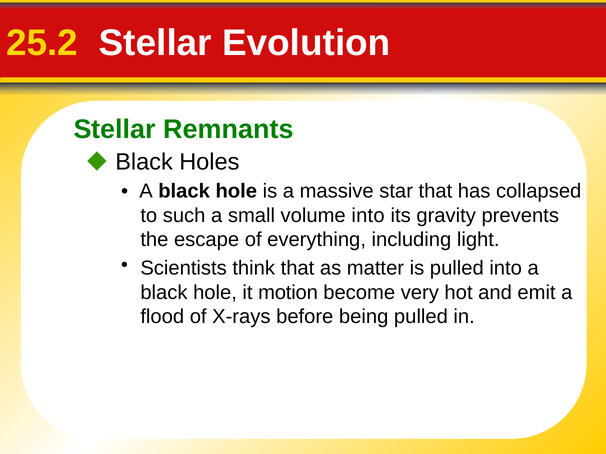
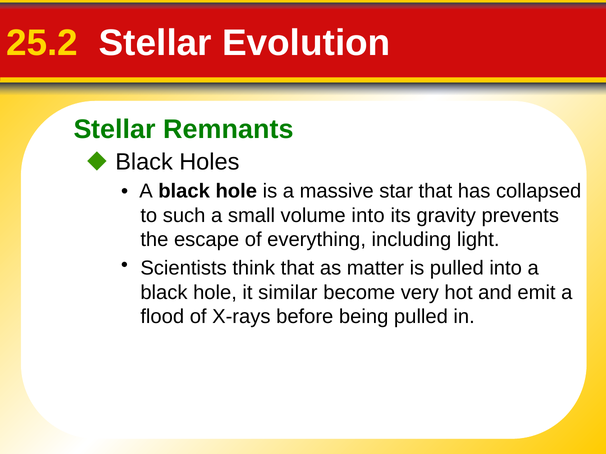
motion: motion -> similar (288, 293)
